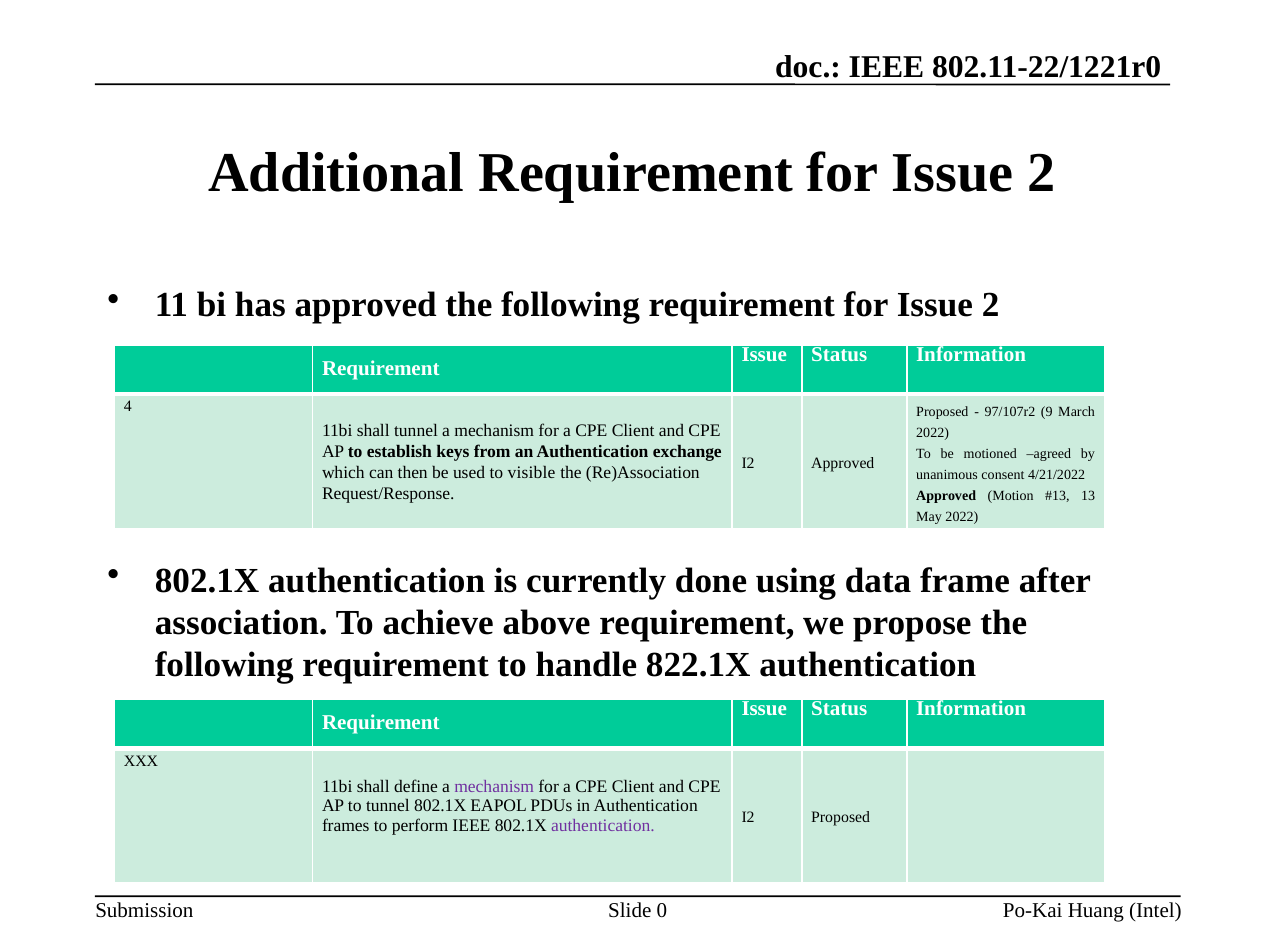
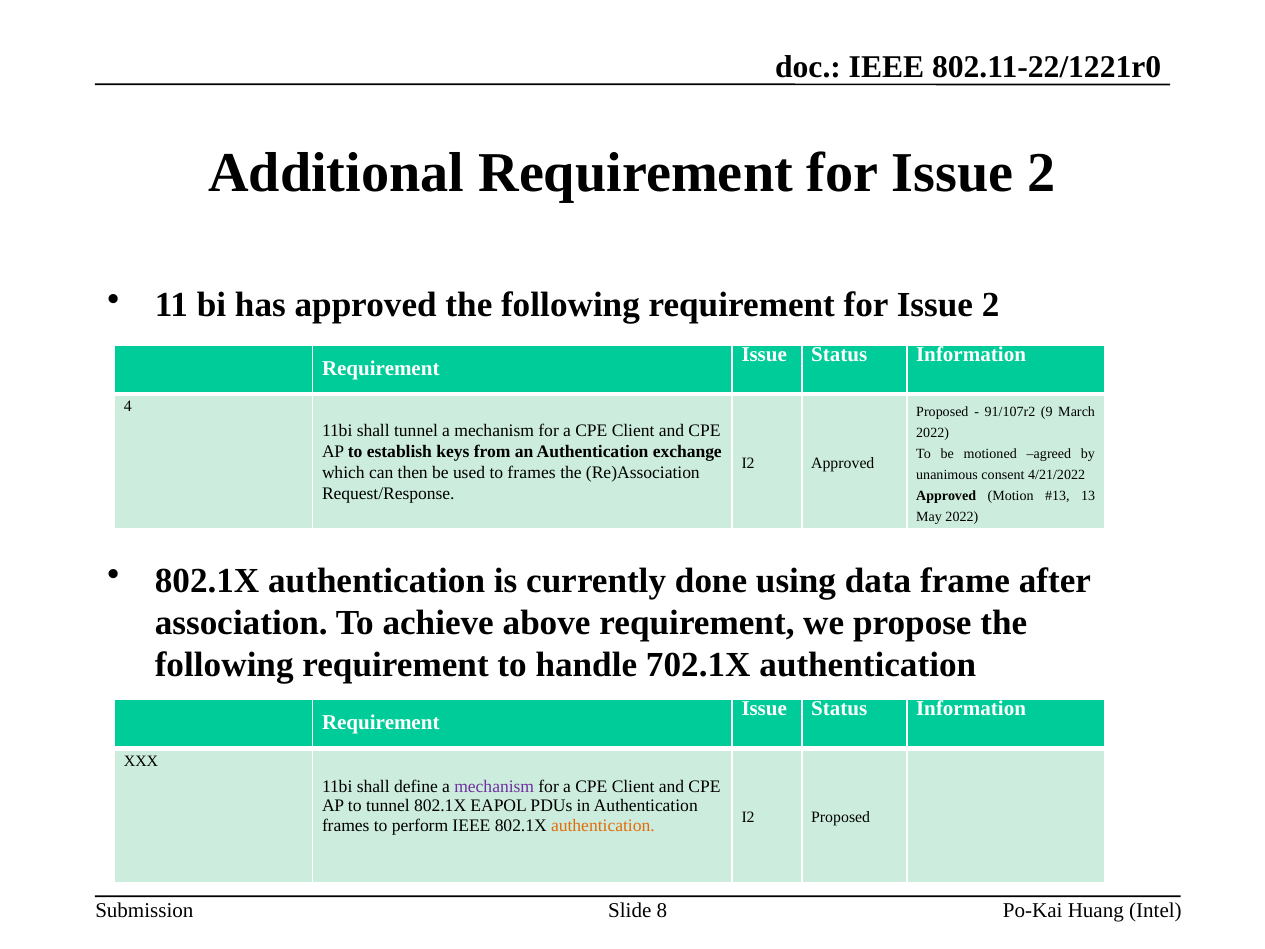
97/107r2: 97/107r2 -> 91/107r2 (1010, 412)
to visible: visible -> frames (532, 473)
822.1X: 822.1X -> 702.1X (698, 665)
authentication colour: purple -> orange (603, 825)
0: 0 -> 8 (662, 910)
